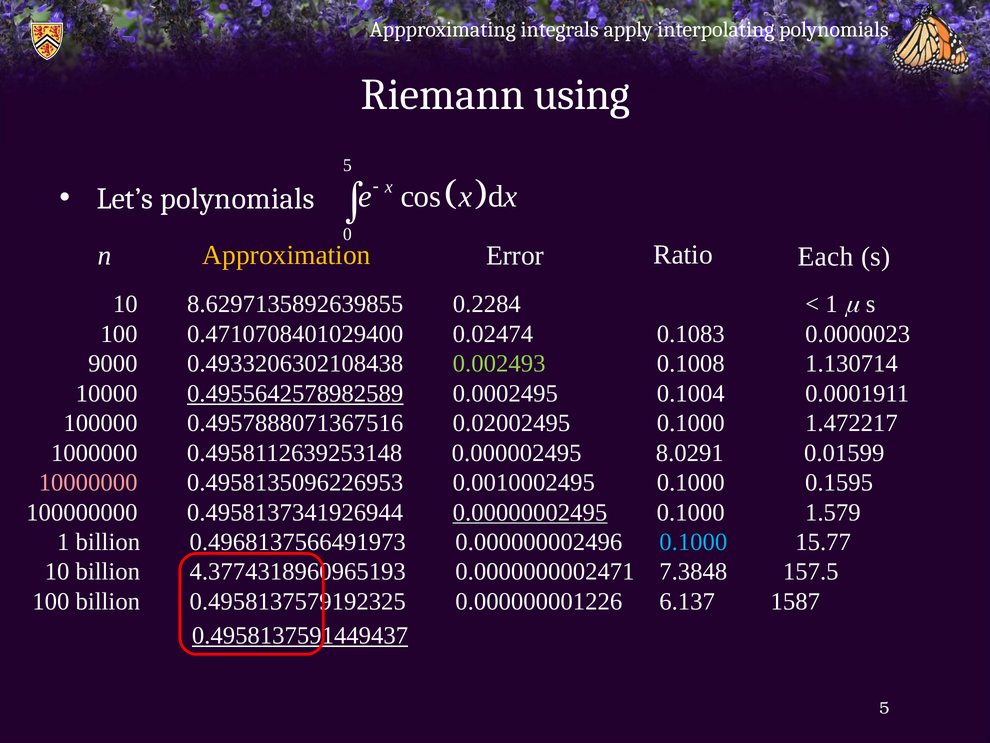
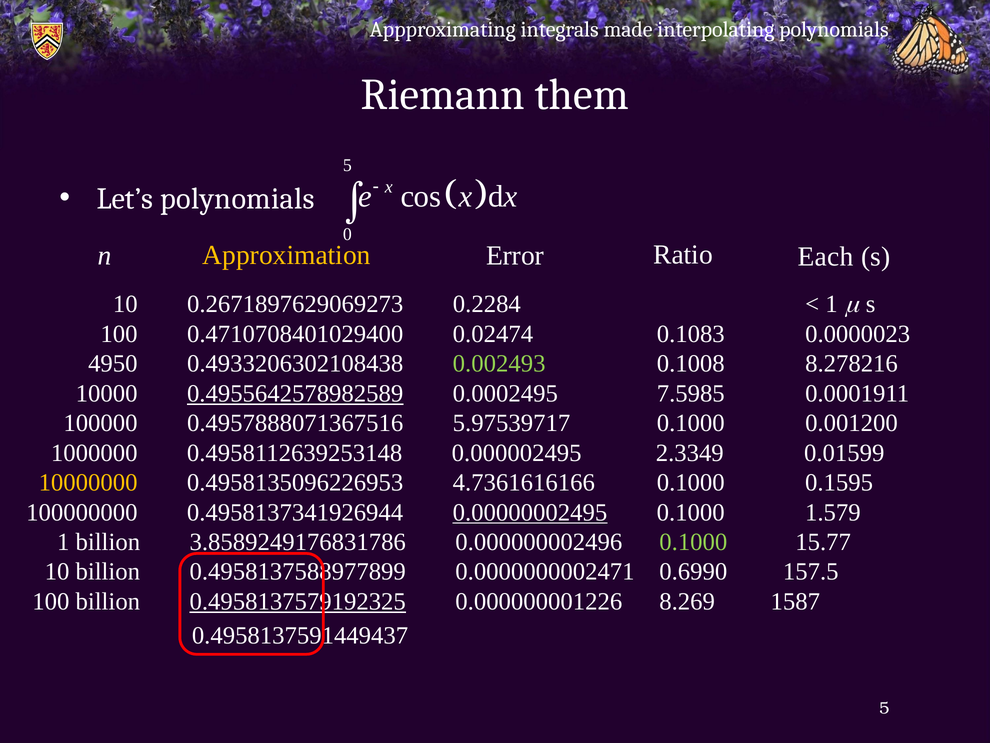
apply: apply -> made (628, 30)
using: using -> them (582, 95)
8.6297135892639855: 8.6297135892639855 -> 0.2671897629069273 (295, 304)
9000: 9000 -> 4950 (113, 364)
1.130714: 1.130714 -> 8.278216 (851, 364)
0.1004: 0.1004 -> 7.5985 (691, 393)
0.02002495: 0.02002495 -> 5.97539717 (511, 423)
1.472217: 1.472217 -> 0.001200 (851, 423)
8.0291: 8.0291 -> 2.3349 (690, 453)
10000000 colour: pink -> yellow (88, 482)
0.0010002495: 0.0010002495 -> 4.7361616166 (524, 482)
0.4968137566491973: 0.4968137566491973 -> 3.8589249176831786 (298, 542)
0.1000 colour: light blue -> light green (693, 542)
4.3774318960965193: 4.3774318960965193 -> 0.4958137588977899 (298, 571)
7.3848: 7.3848 -> 0.6990 (693, 571)
0.4958137579192325 underline: none -> present (298, 601)
6.137: 6.137 -> 8.269 (687, 601)
0.4958137591449437 underline: present -> none (300, 635)
